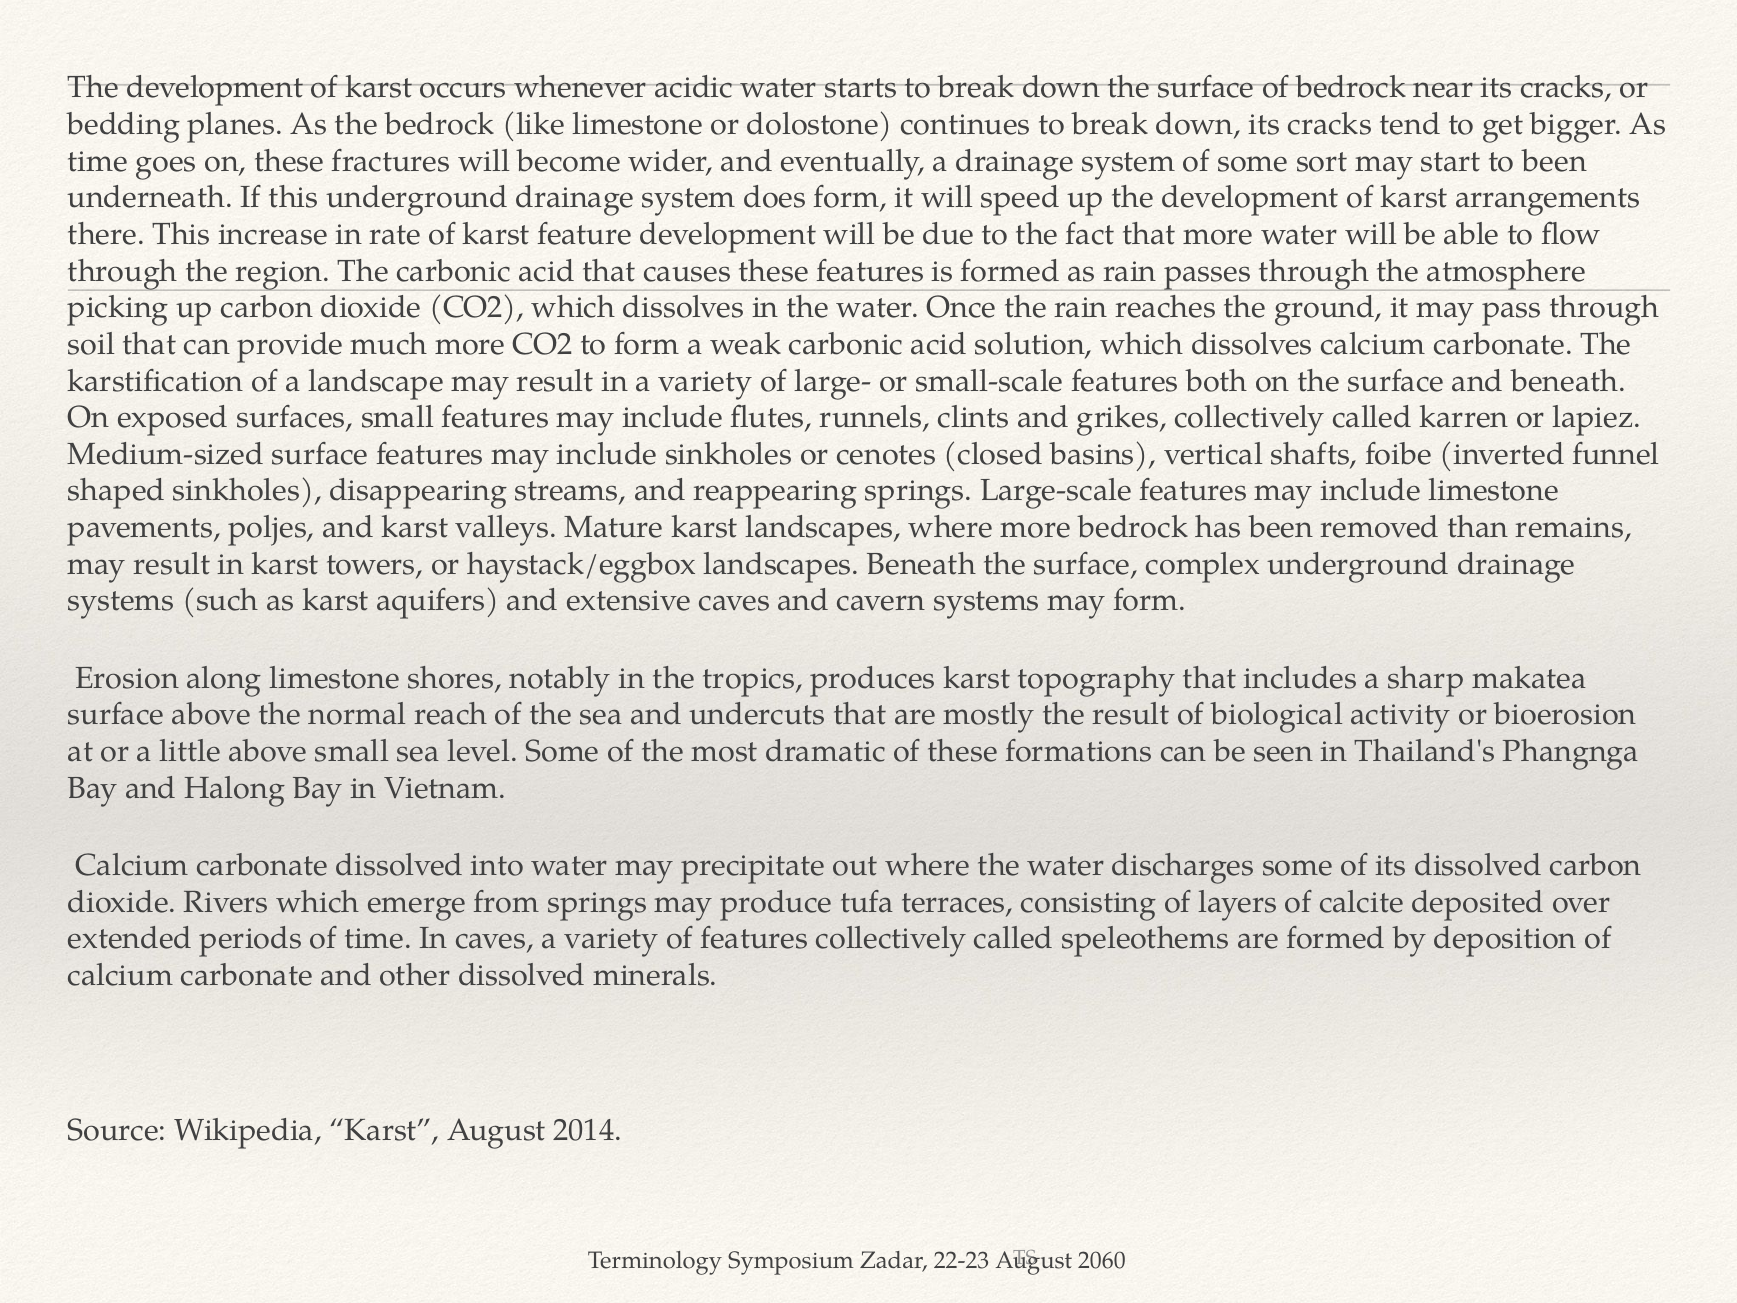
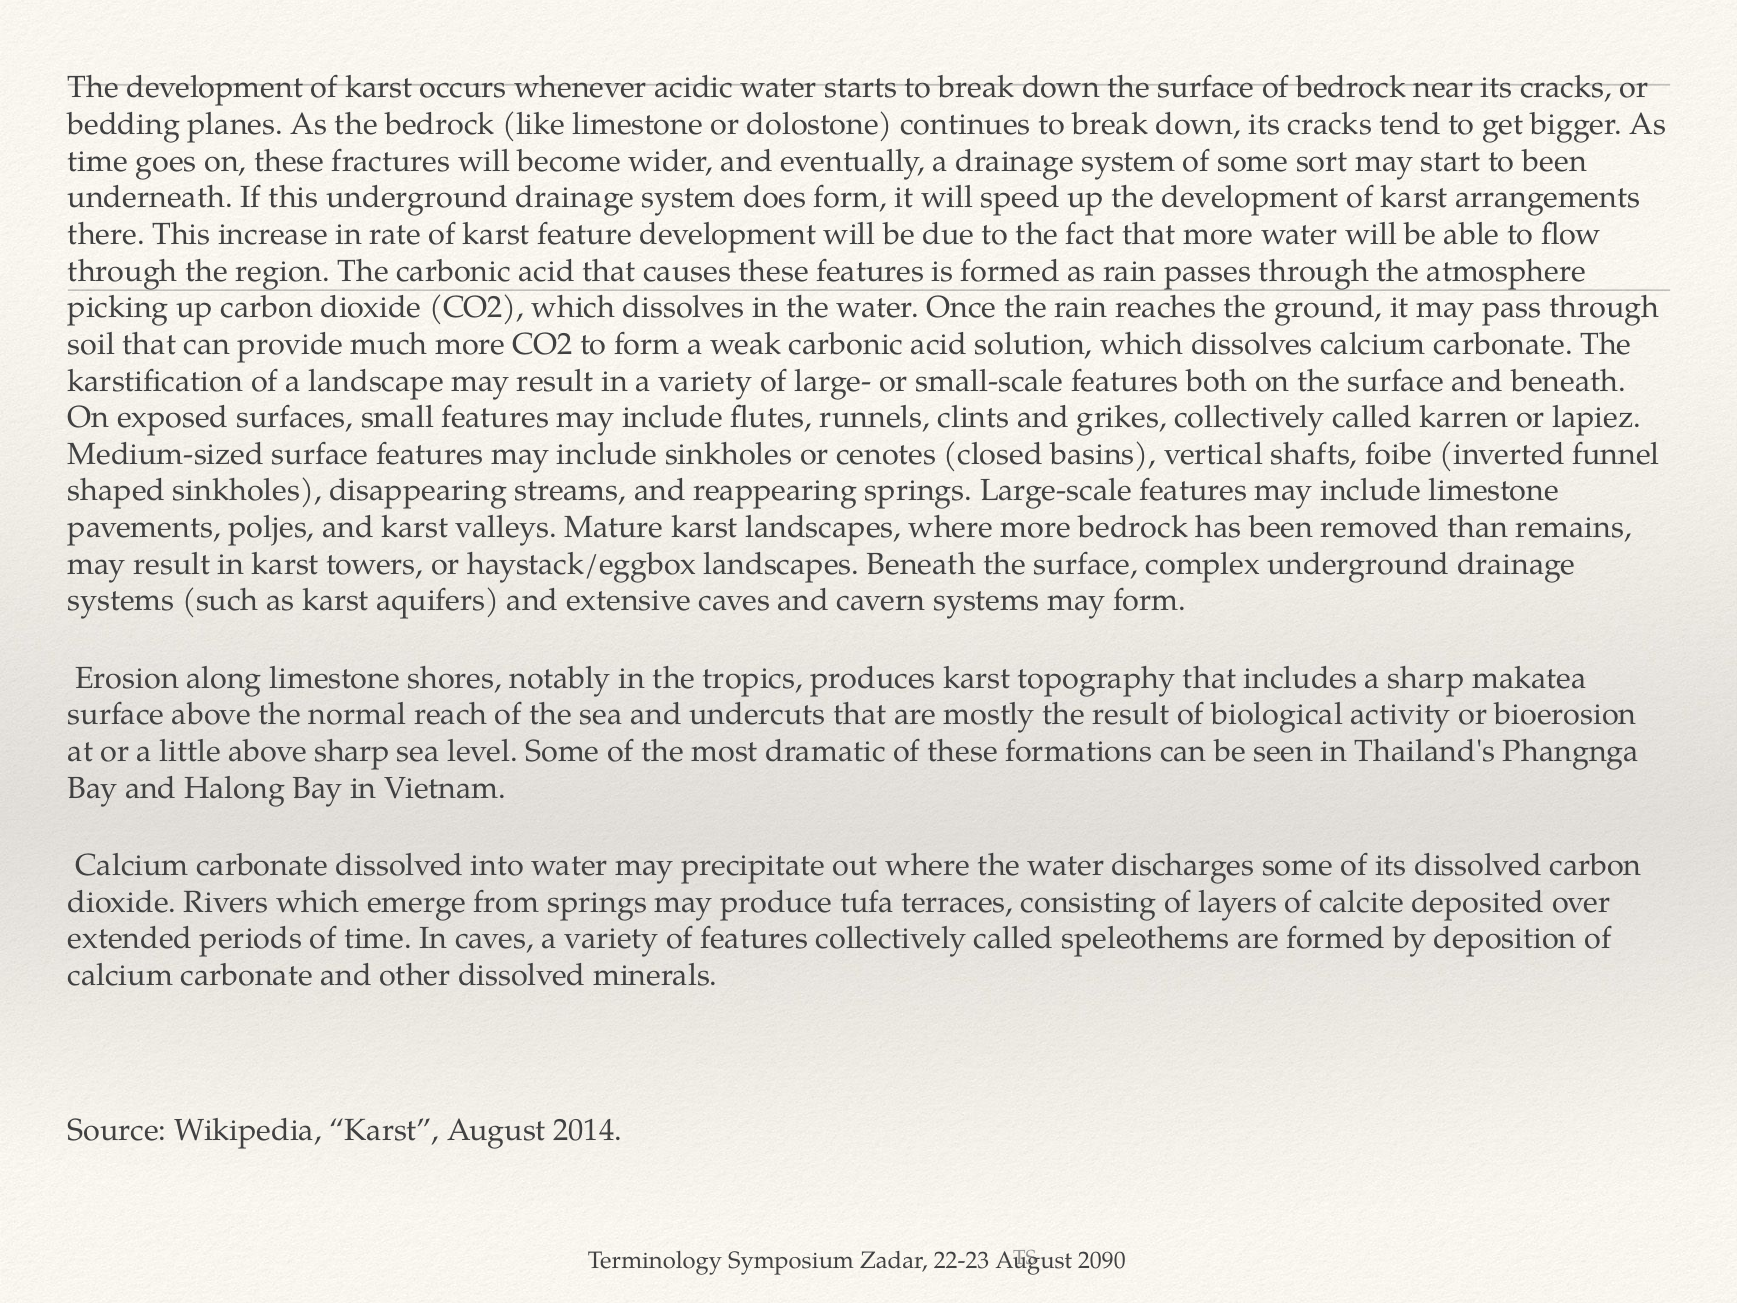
above small: small -> sharp (352, 751)
2060: 2060 -> 2090 (1102, 1260)
